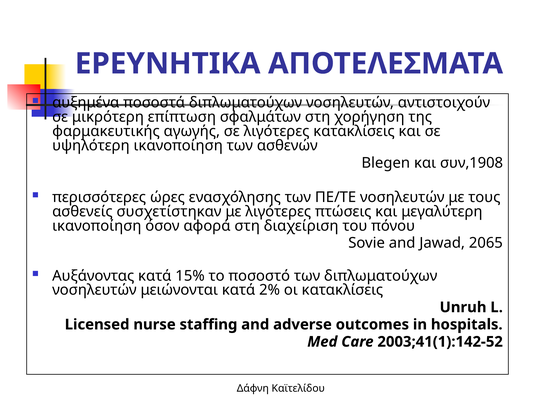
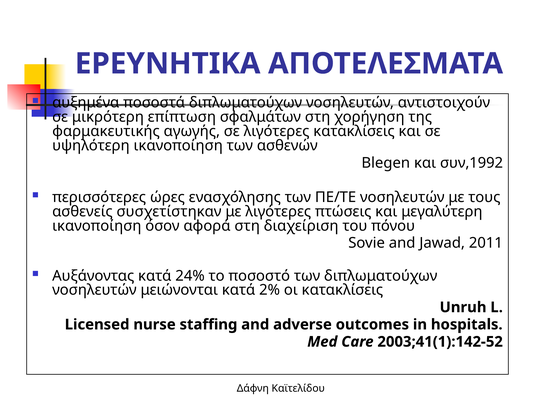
συν,1908: συν,1908 -> συν,1992 (472, 163)
2065: 2065 -> 2011 (486, 243)
15%: 15% -> 24% (190, 276)
